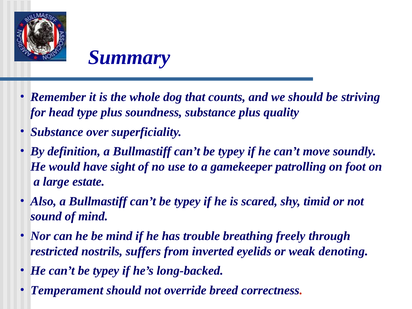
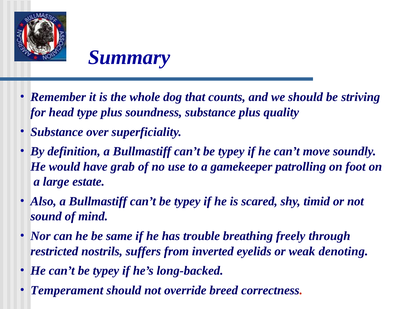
sight: sight -> grab (123, 167)
be mind: mind -> same (119, 236)
